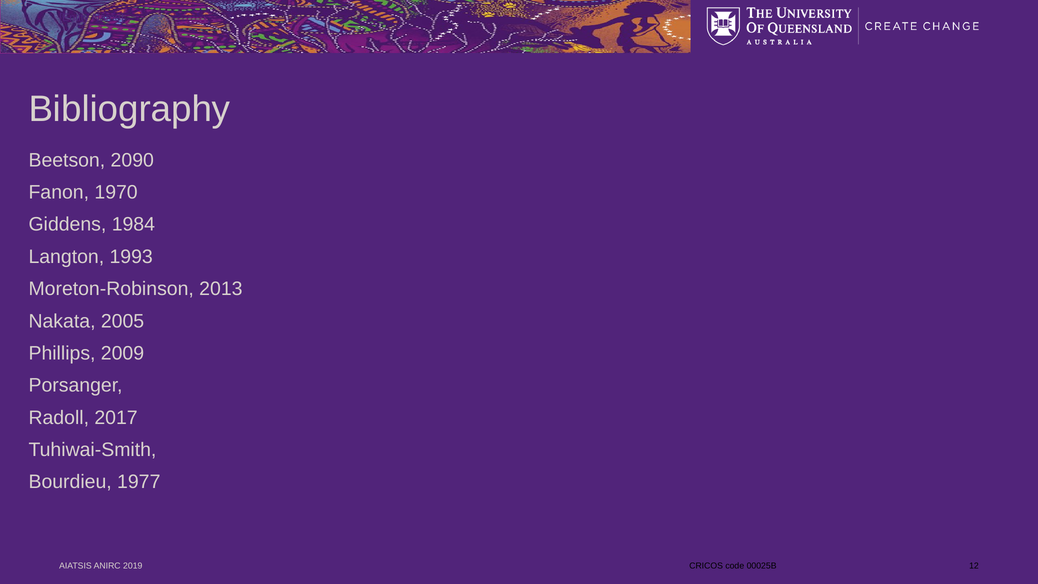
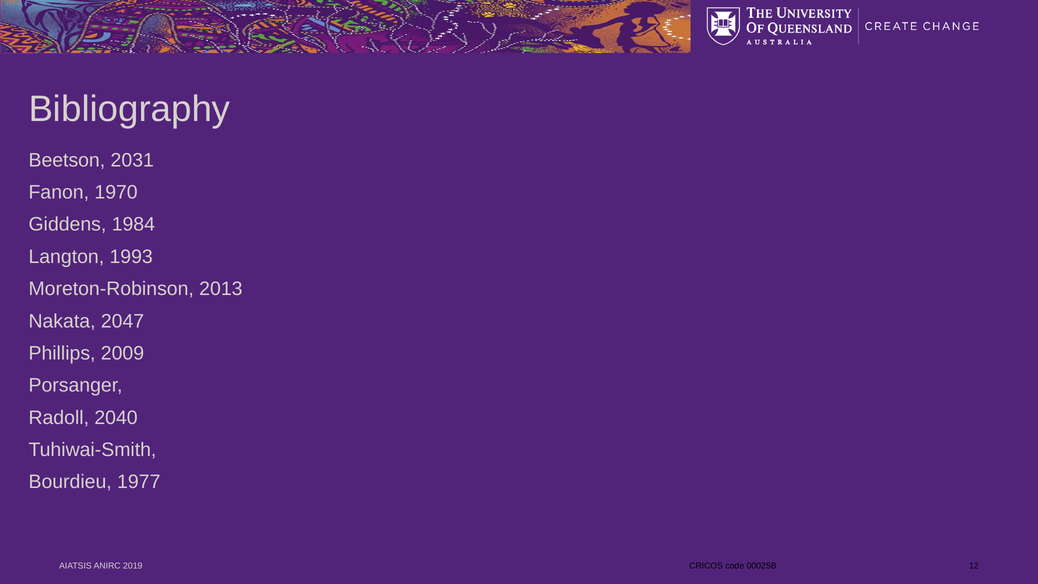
2090: 2090 -> 2031 (132, 160)
2005: 2005 -> 2047 (123, 321)
2017: 2017 -> 2040 (116, 418)
